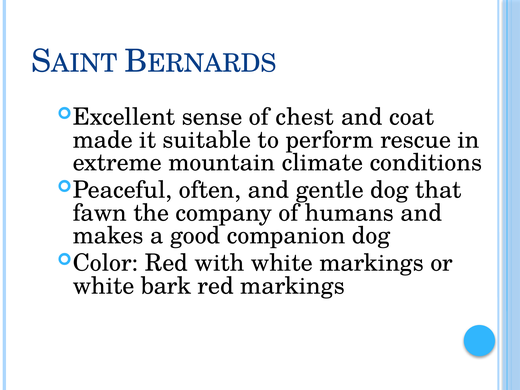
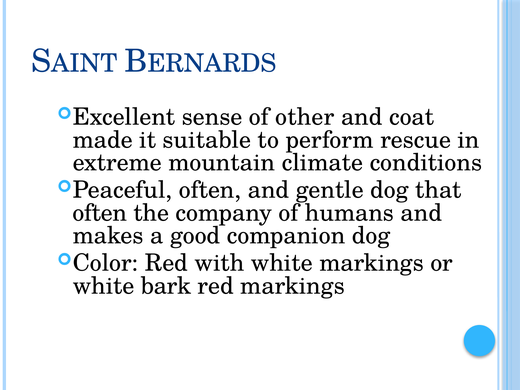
chest: chest -> other (305, 117)
fawn: fawn -> often (100, 213)
